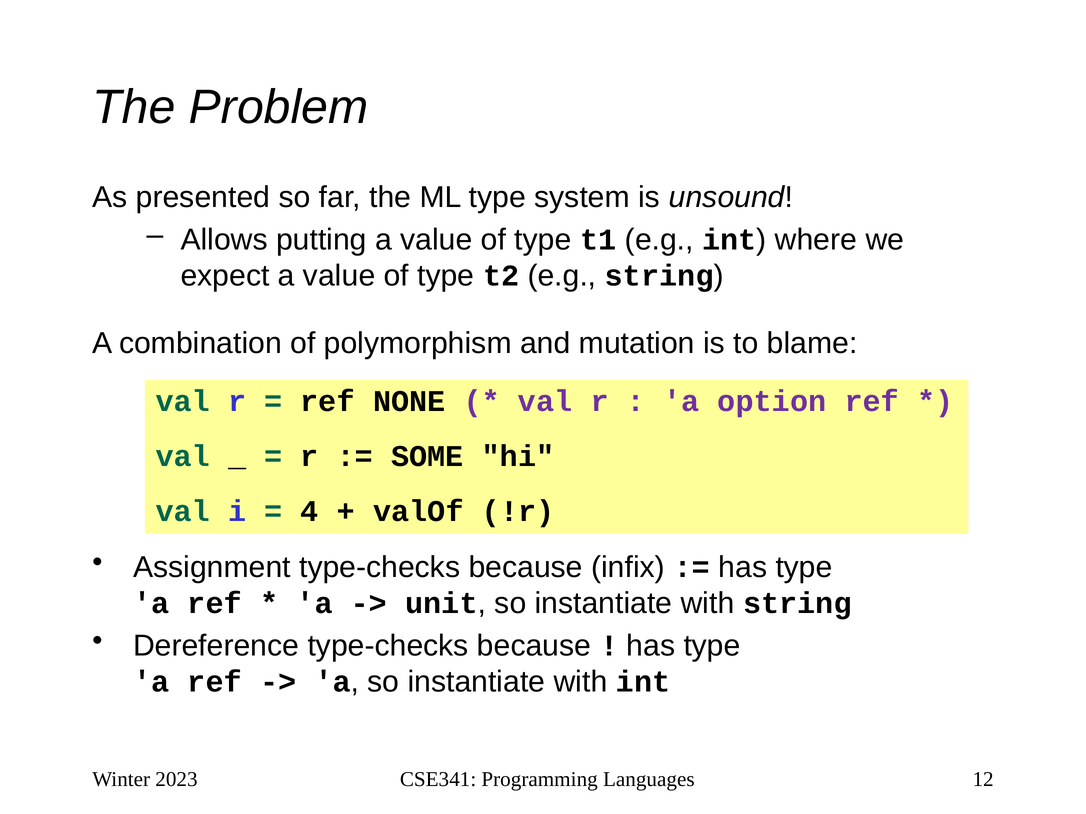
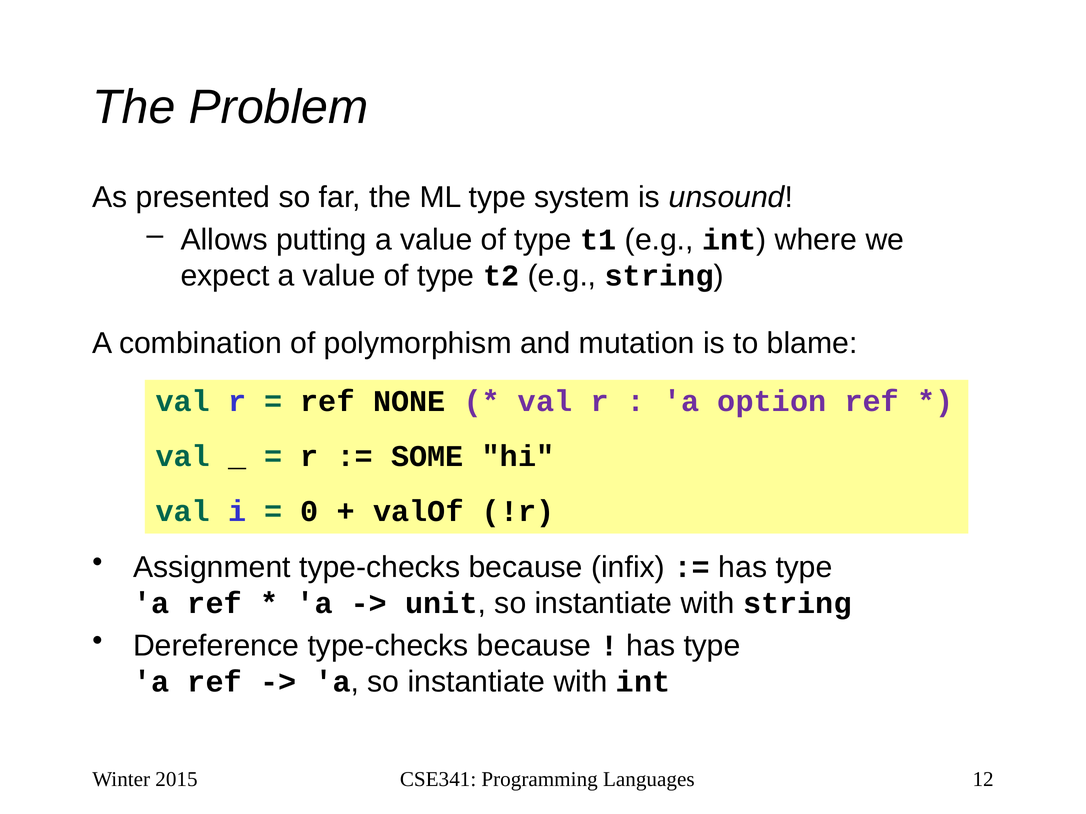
4: 4 -> 0 (309, 511)
2023: 2023 -> 2015 (176, 780)
